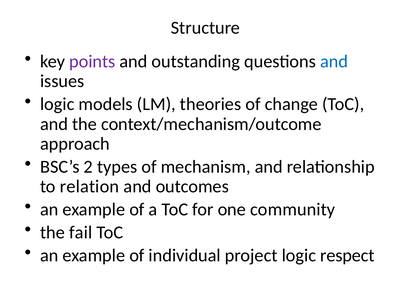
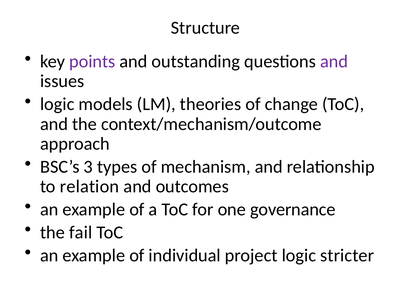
and colour: blue -> purple (334, 62)
2: 2 -> 3 (88, 167)
community: community -> governance (293, 210)
respect: respect -> stricter (347, 256)
